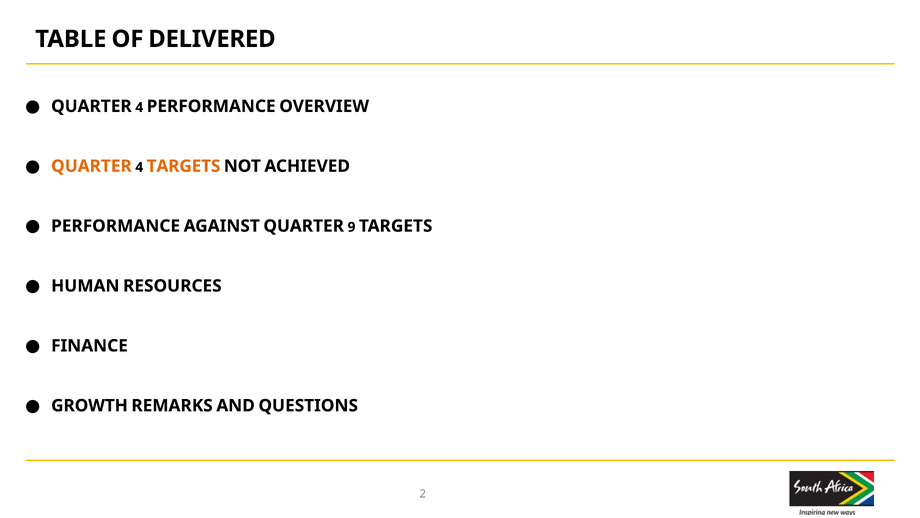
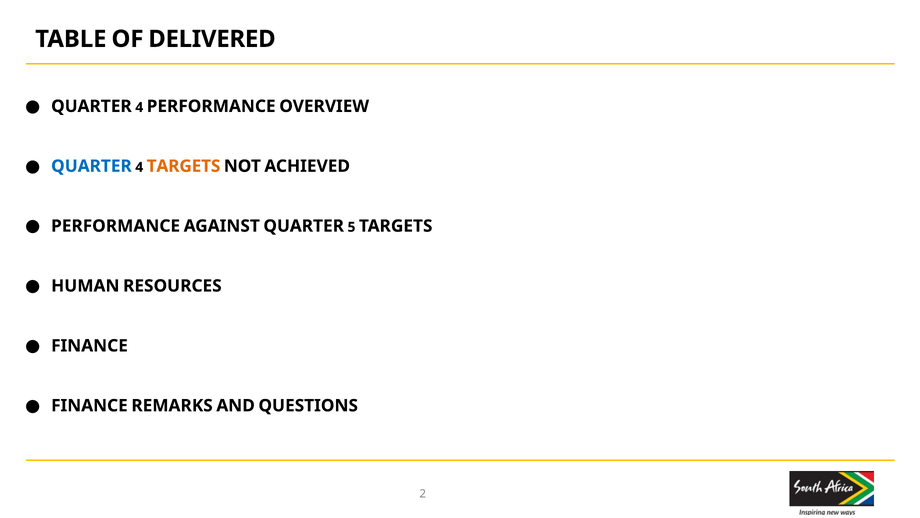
QUARTER colour: orange -> blue (91, 166)
9: 9 -> 5 (351, 227)
GROWTH: GROWTH -> FINANCE (89, 405)
